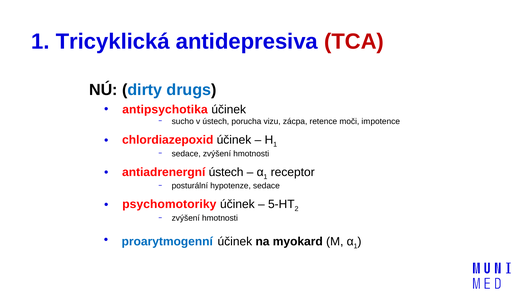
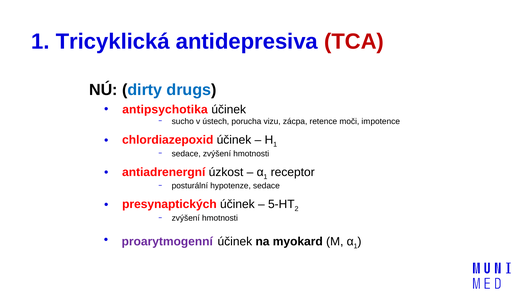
antiadrenergní ústech: ústech -> úzkost (226, 172)
psychomotoriky: psychomotoriky -> presynaptických (169, 204)
proarytmogenní colour: blue -> purple (167, 242)
